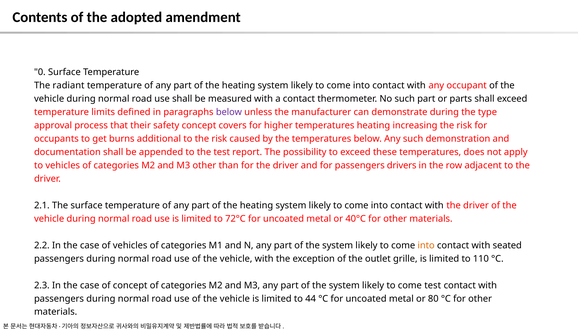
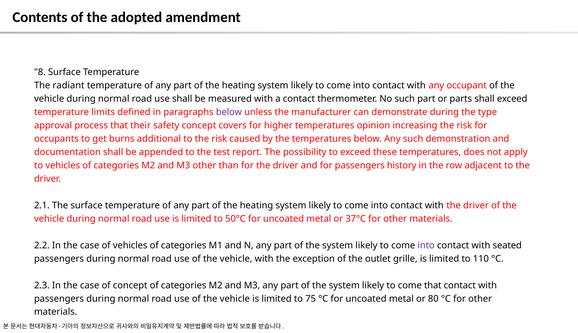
0: 0 -> 8 (40, 72)
temperatures heating: heating -> opinion (373, 126)
drivers: drivers -> history (402, 166)
72°C: 72°C -> 50°C (235, 219)
40°C: 40°C -> 37°C (356, 219)
into colour: orange -> purple (426, 246)
come test: test -> that (433, 286)
44: 44 -> 75 (311, 299)
